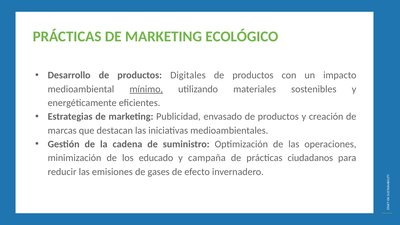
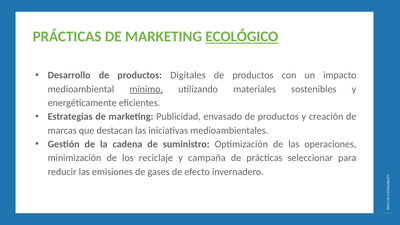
ECOLÓGICO underline: none -> present (242, 37)
educado: educado -> reciclaje (156, 158)
ciudadanos: ciudadanos -> seleccionar (310, 158)
